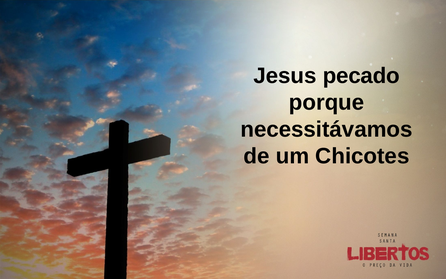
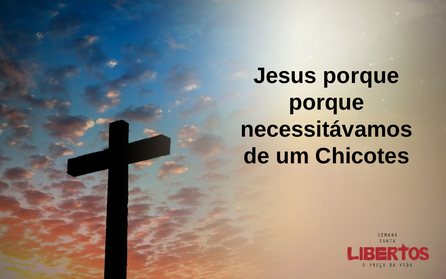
Jesus pecado: pecado -> porque (361, 76)
